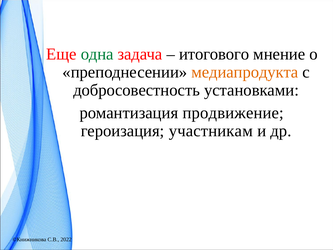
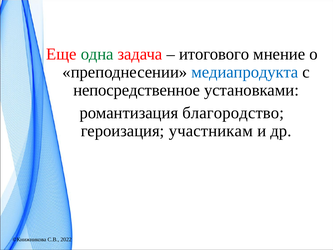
медиапродукта colour: orange -> blue (245, 72)
добросовестность: добросовестность -> непосредственное (137, 90)
продвижение: продвижение -> благородство (233, 113)
